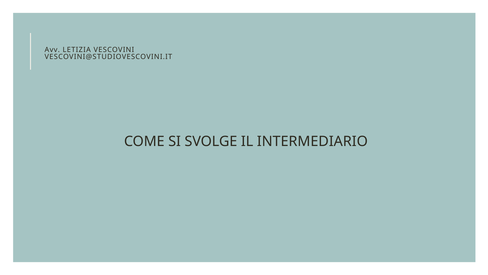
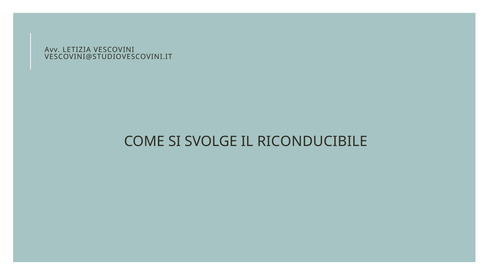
INTERMEDIARIO: INTERMEDIARIO -> RICONDUCIBILE (312, 141)
